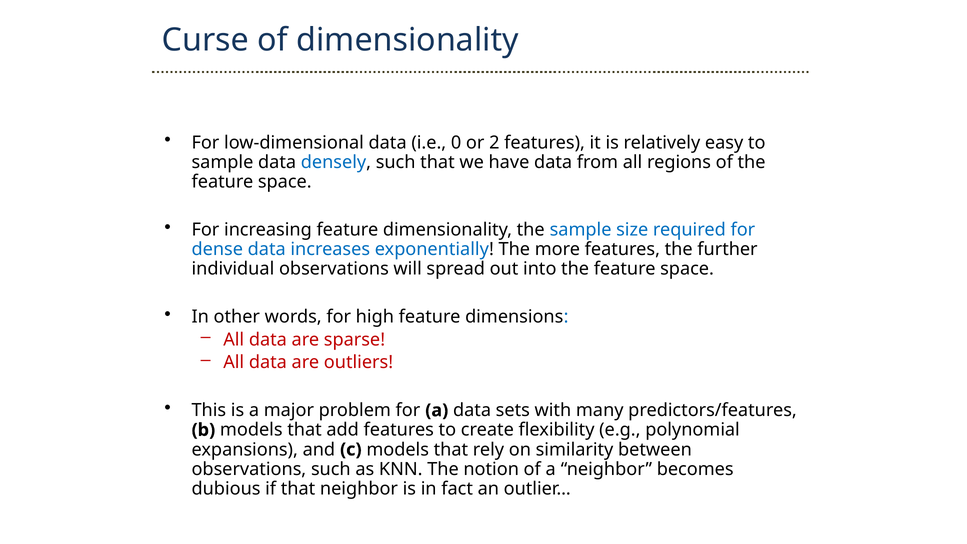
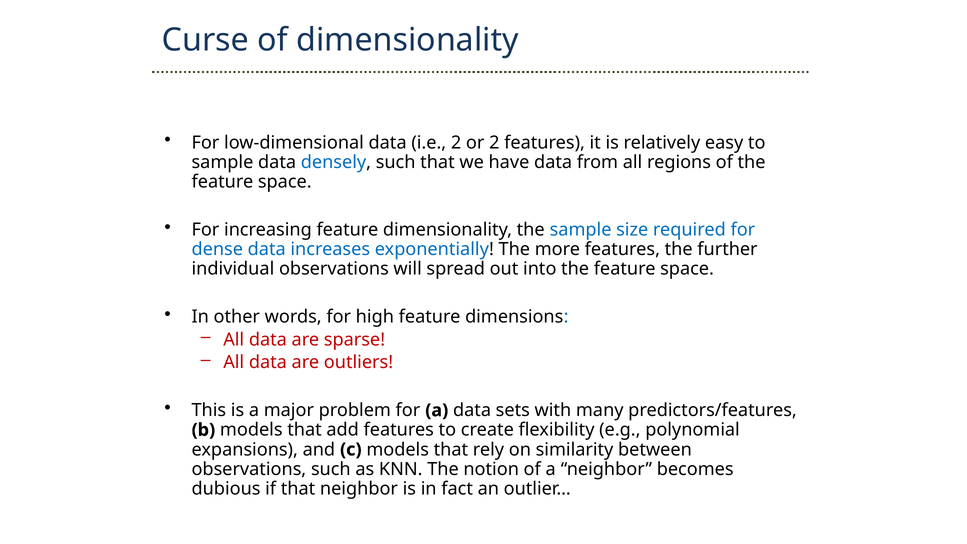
i.e 0: 0 -> 2 (456, 143)
